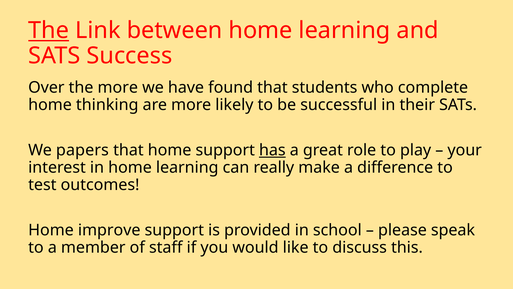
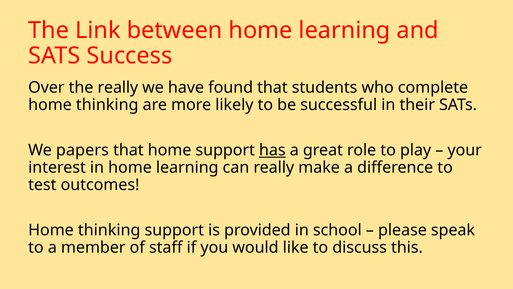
The underline: present -> none (49, 30)
the more: more -> really (118, 87)
improve: improve -> thinking (109, 230)
